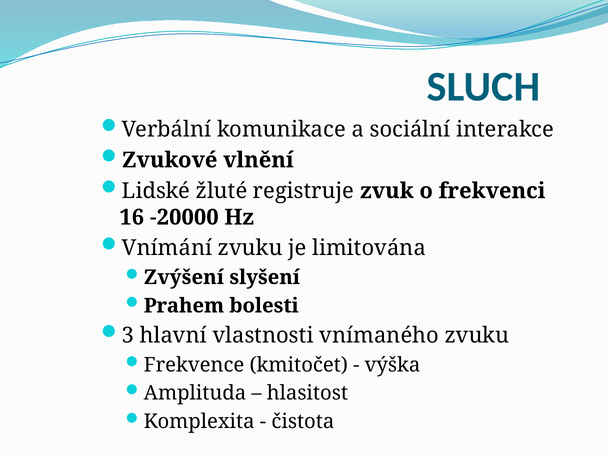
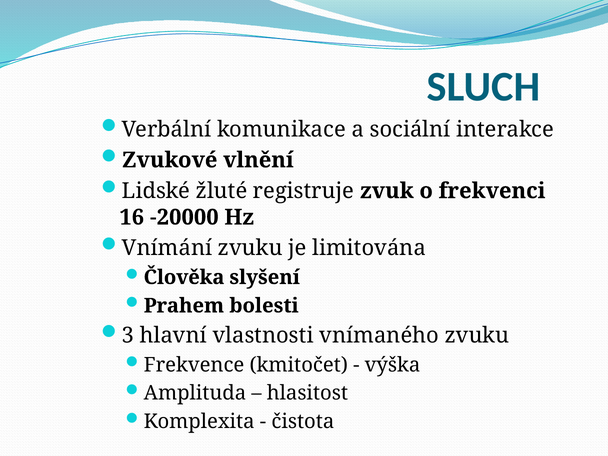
Zvýšení: Zvýšení -> Člověka (184, 277)
